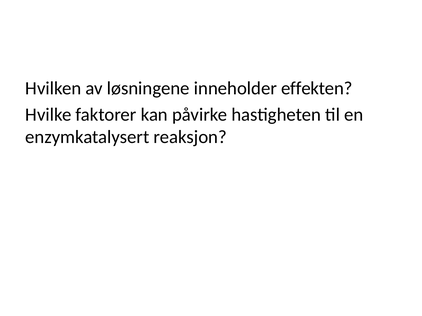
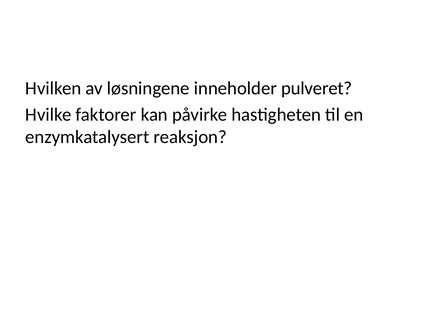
effekten: effekten -> pulveret (317, 89)
